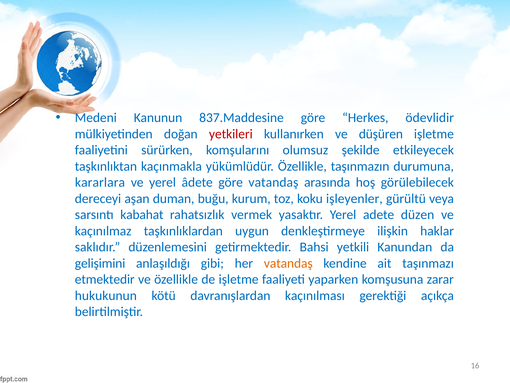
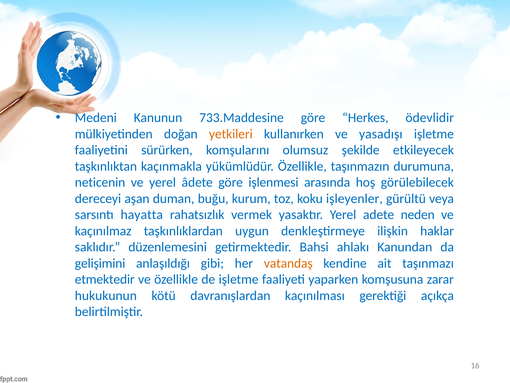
837.Maddesine: 837.Maddesine -> 733.Maddesine (242, 118)
yetkileri colour: red -> orange (231, 134)
düşüren: düşüren -> yasadışı (381, 134)
kararlara: kararlara -> neticenin (100, 182)
göre vatandaş: vatandaş -> işlenmesi (274, 182)
kabahat: kabahat -> hayatta (142, 214)
düzen: düzen -> neden (418, 214)
yetkili: yetkili -> ahlakı (353, 247)
